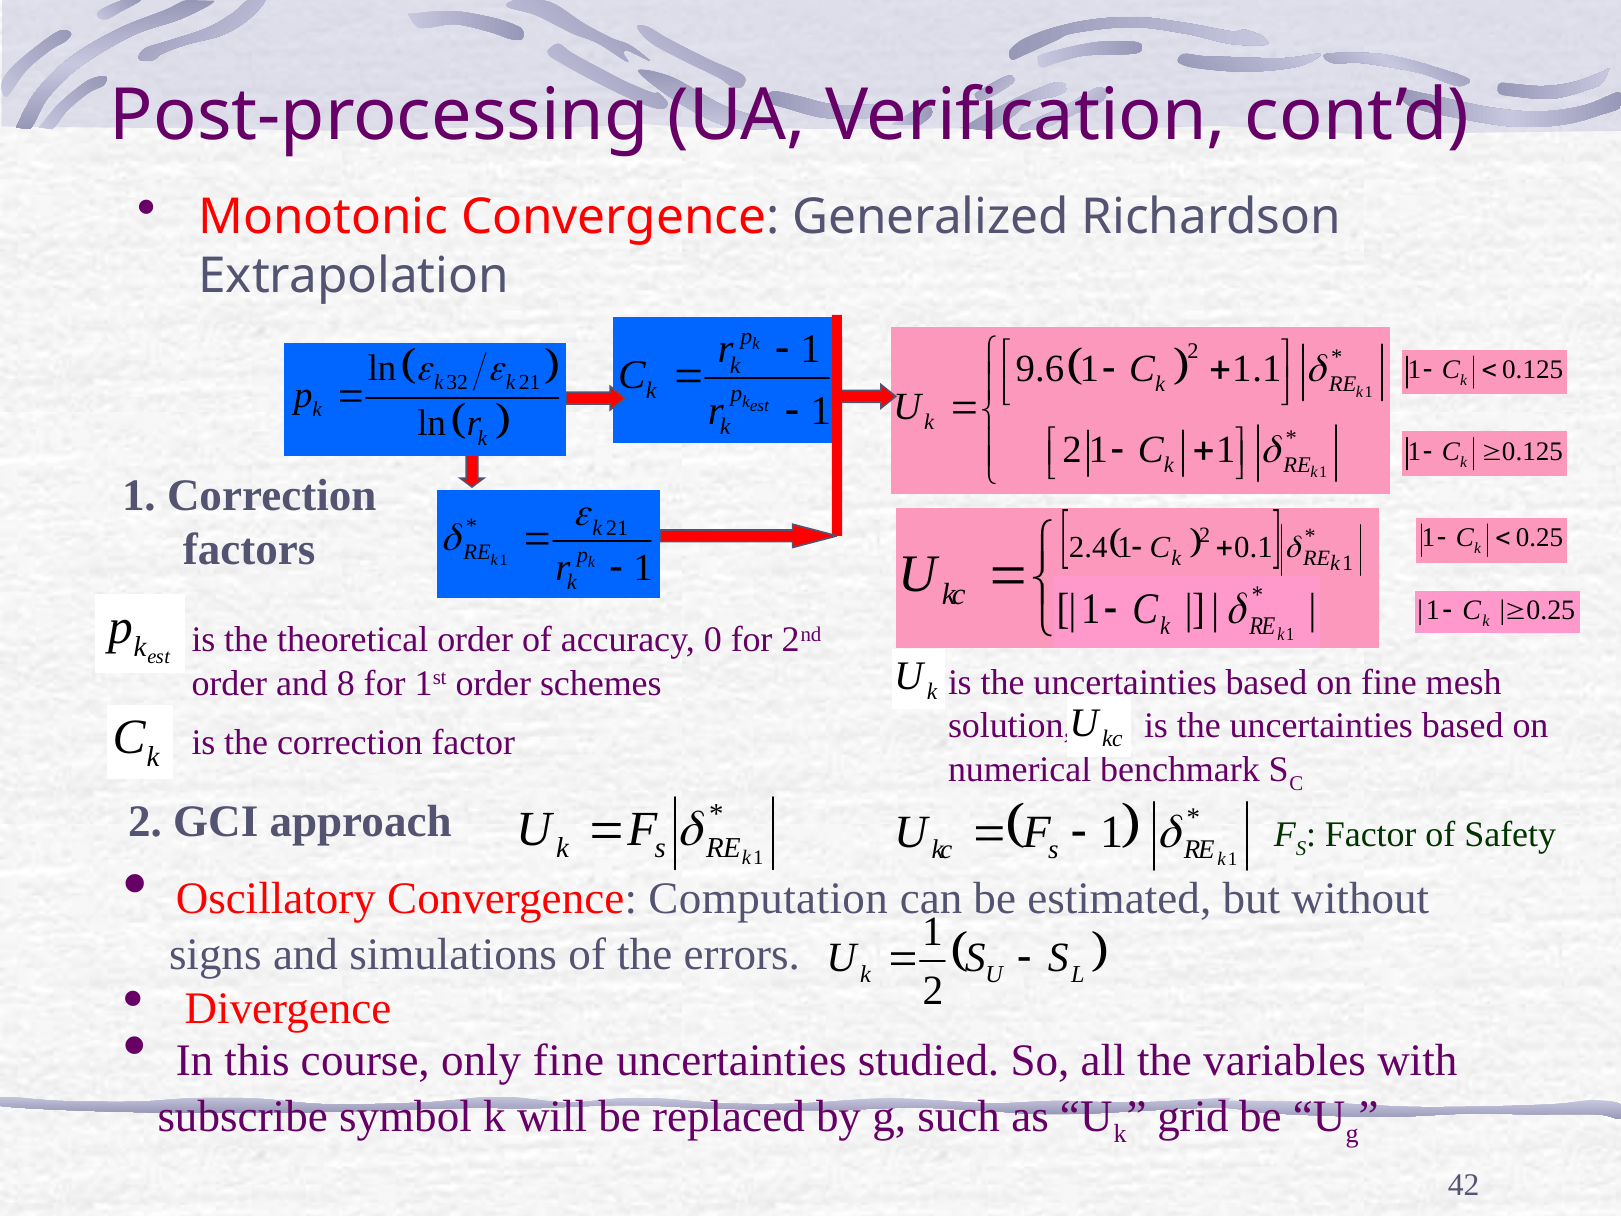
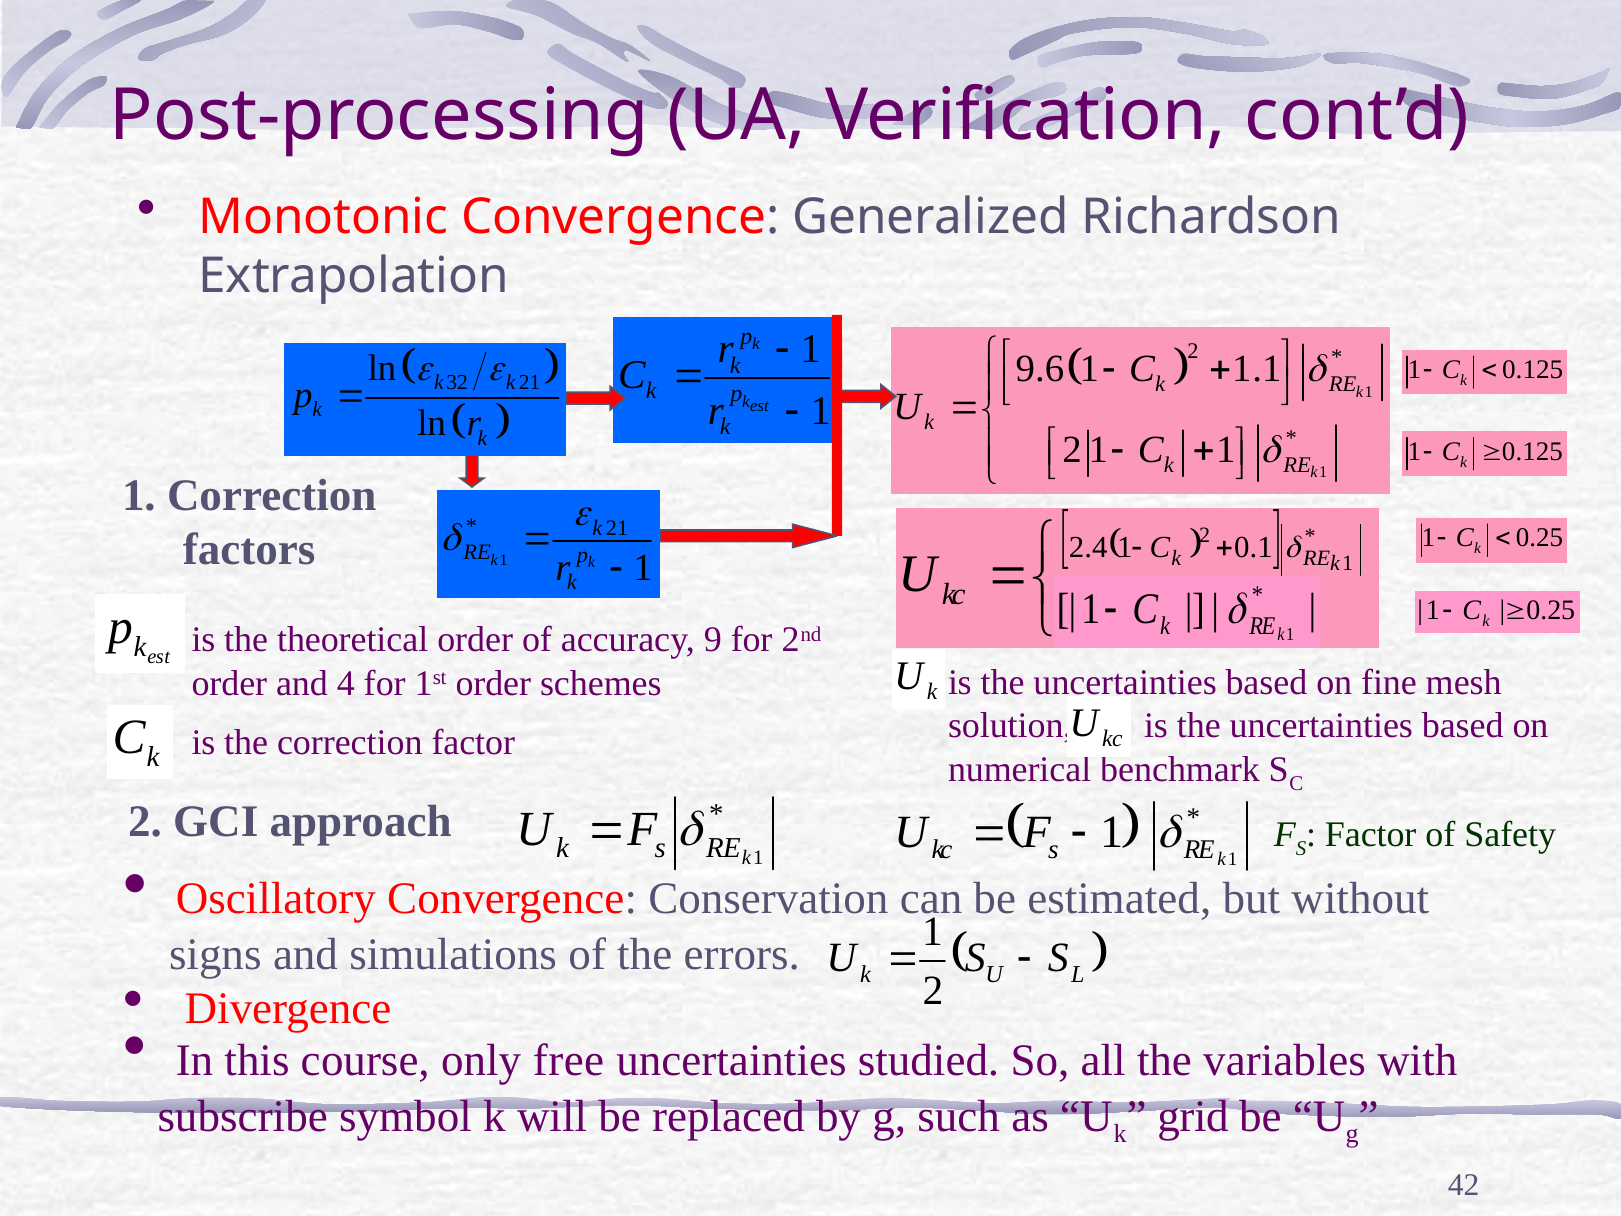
accuracy 0: 0 -> 9 (713, 640)
and 8: 8 -> 4 (346, 683)
Computation: Computation -> Conservation (768, 898)
only fine: fine -> free (568, 1060)
